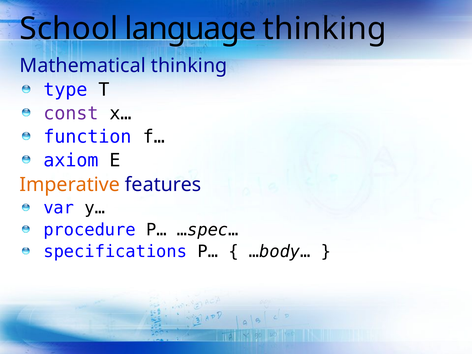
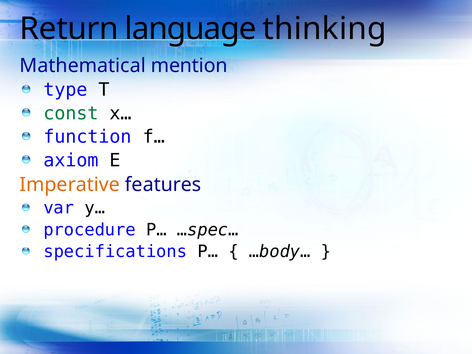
School: School -> Return (69, 29)
Mathematical thinking: thinking -> mention (189, 66)
const colour: purple -> green (71, 113)
